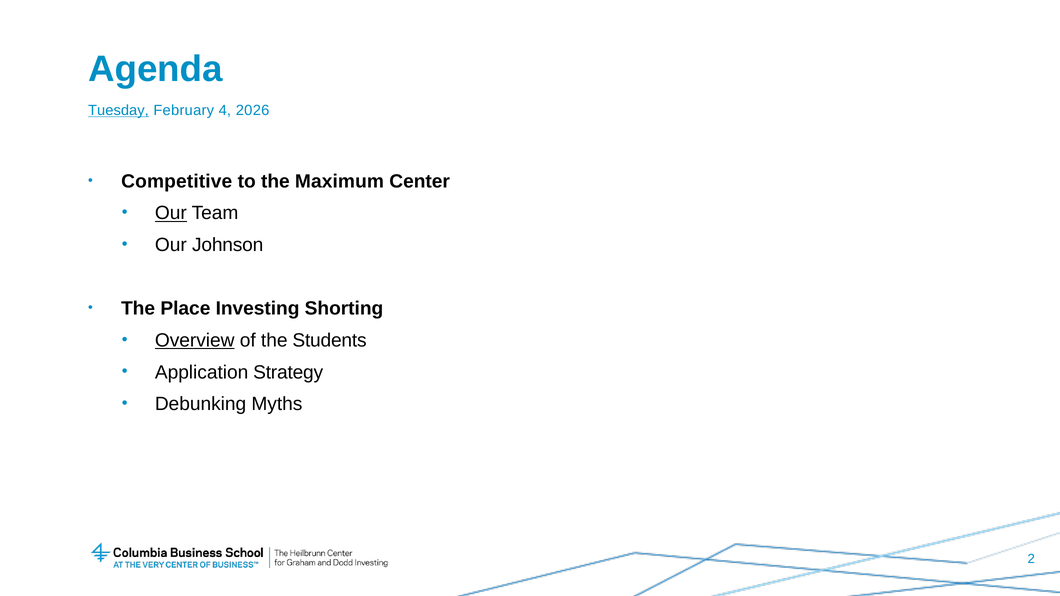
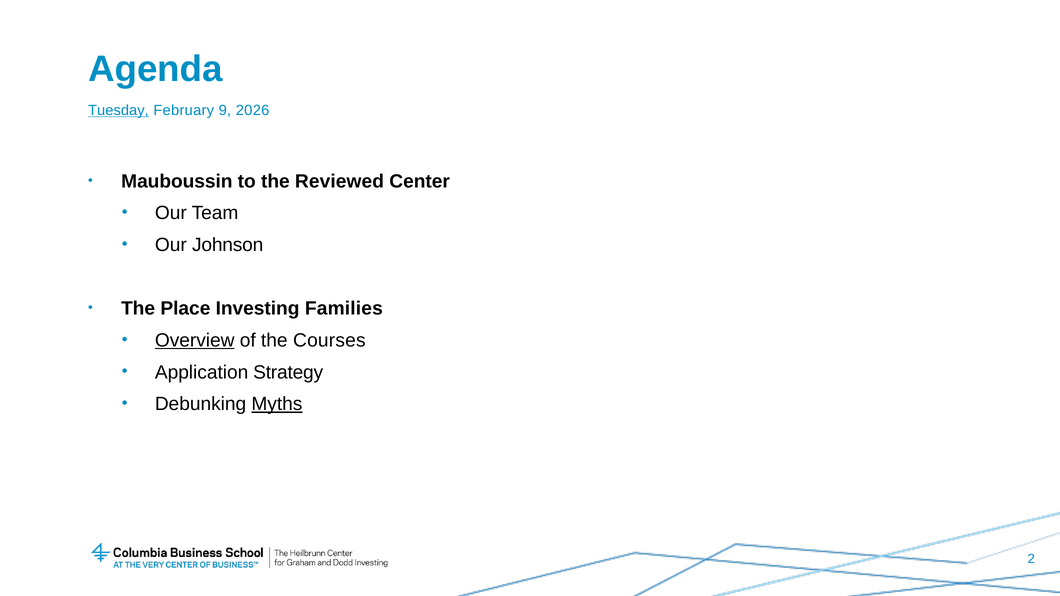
4: 4 -> 9 (225, 110)
Competitive: Competitive -> Mauboussin (177, 181)
Maximum: Maximum -> Reviewed (339, 181)
Our underline: present -> none (171, 213)
Shorting: Shorting -> Families (344, 309)
Students: Students -> Courses (329, 341)
Myths underline: none -> present (277, 404)
